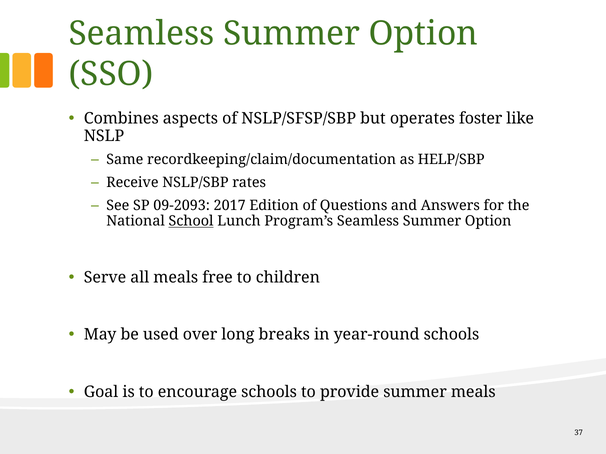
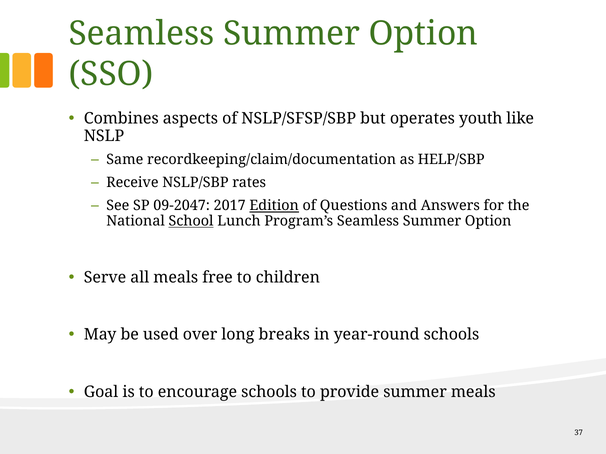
foster: foster -> youth (481, 119)
09-2093: 09-2093 -> 09-2047 (182, 206)
Edition underline: none -> present (274, 206)
